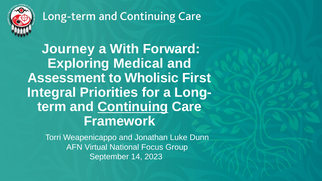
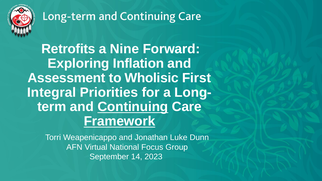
Journey: Journey -> Retrofits (68, 49)
With: With -> Nine (125, 49)
Medical: Medical -> Inflation (138, 63)
Framework underline: none -> present (120, 121)
